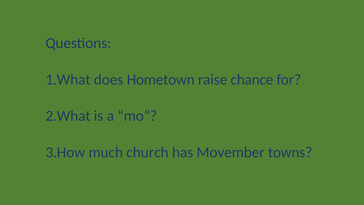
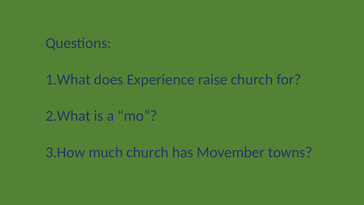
Hometown: Hometown -> Experience (161, 79)
raise chance: chance -> church (252, 79)
